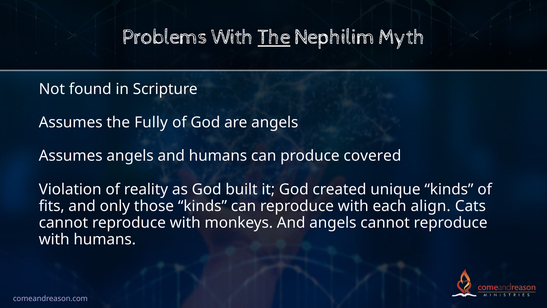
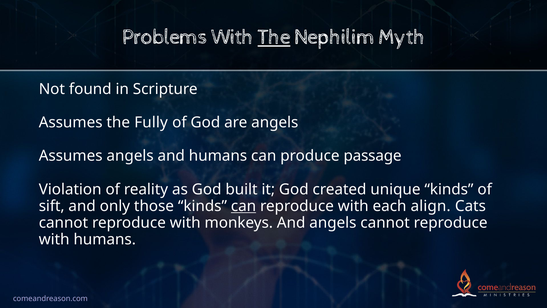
covered: covered -> passage (373, 156)
fits: fits -> sift (52, 206)
can underline: none -> present (244, 206)
